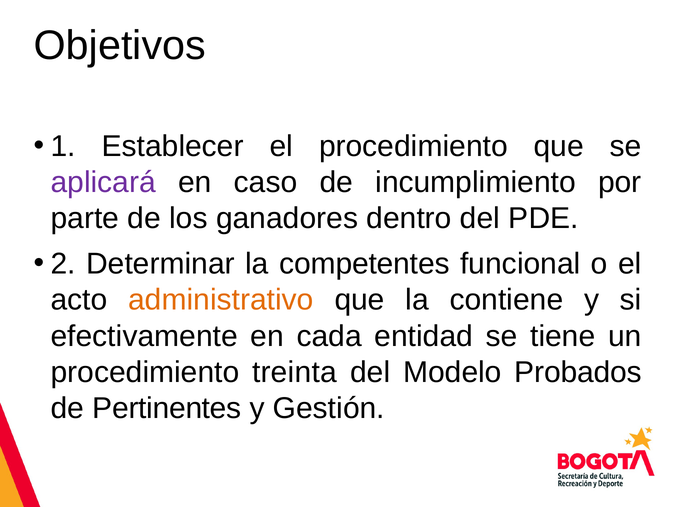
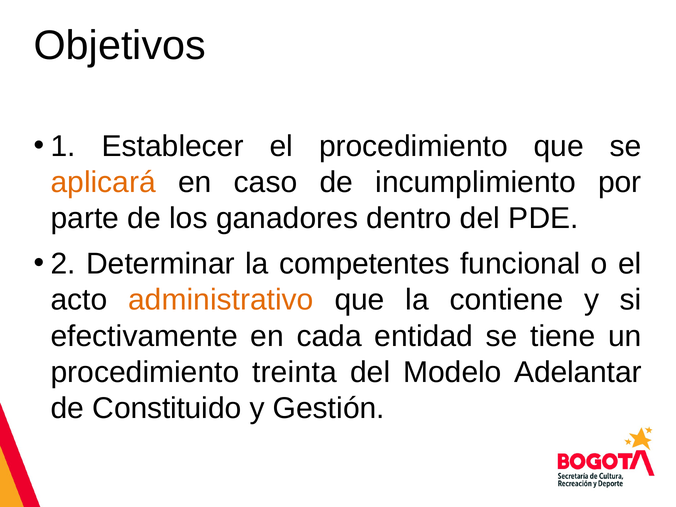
aplicará colour: purple -> orange (103, 182)
Probados: Probados -> Adelantar (578, 372)
Pertinentes: Pertinentes -> Constituido (167, 408)
